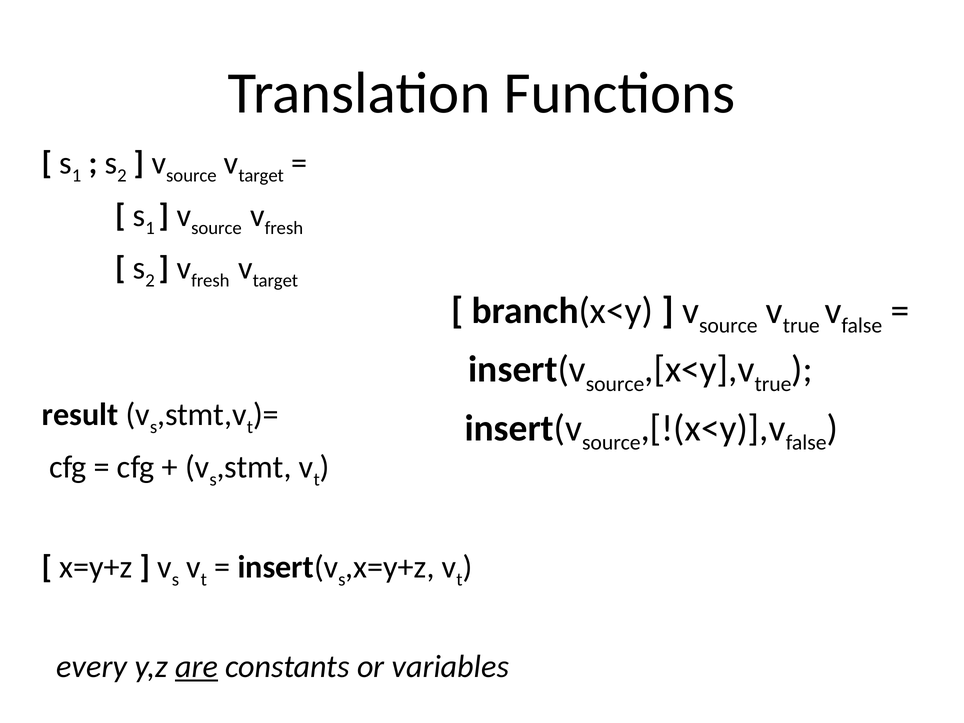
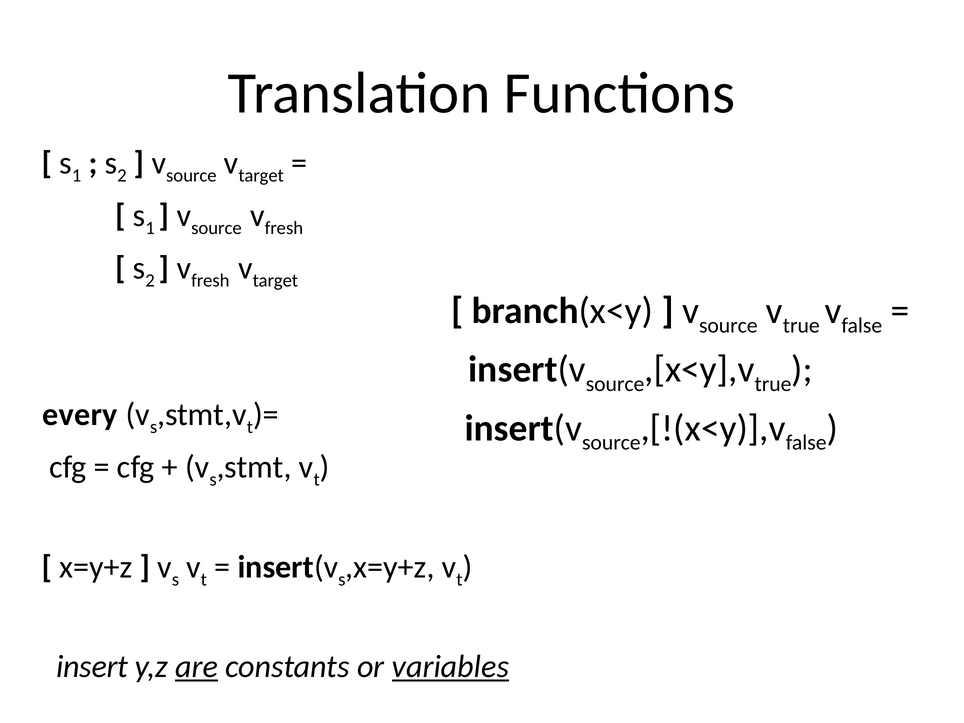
result: result -> every (80, 415)
every: every -> insert (92, 667)
variables underline: none -> present (450, 667)
